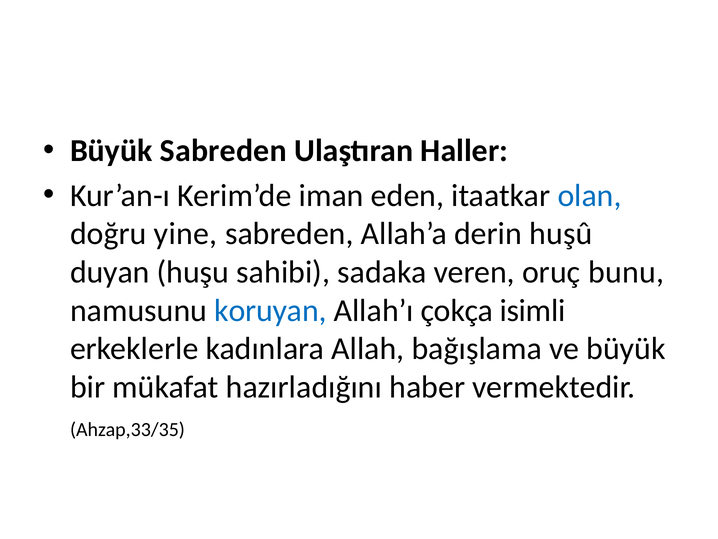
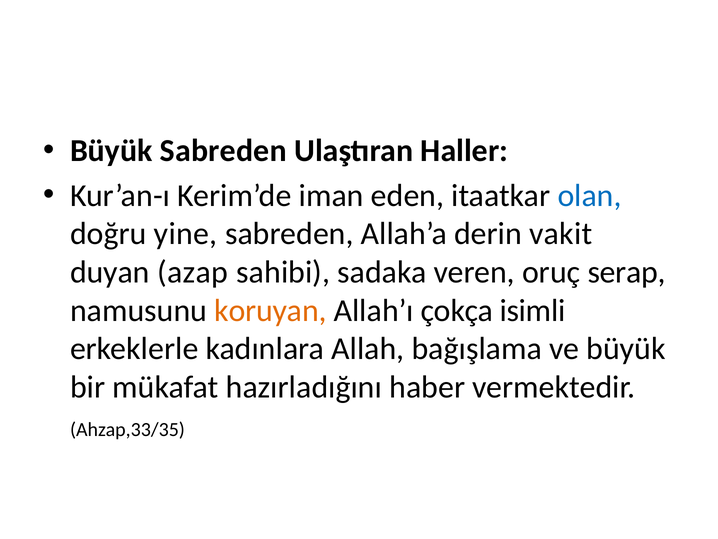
huşû: huşû -> vakit (561, 234)
huşu: huşu -> azap (193, 272)
bunu: bunu -> serap (627, 272)
koruyan colour: blue -> orange (270, 310)
